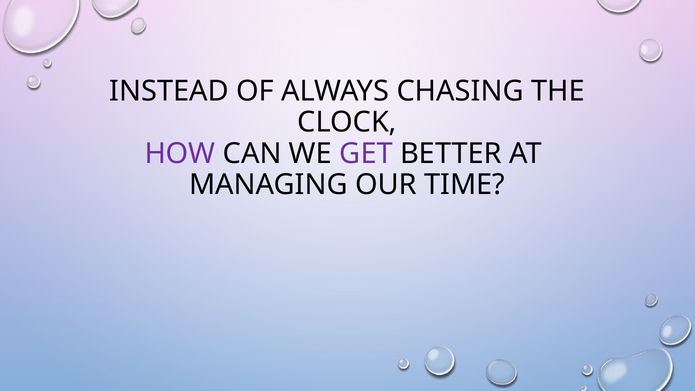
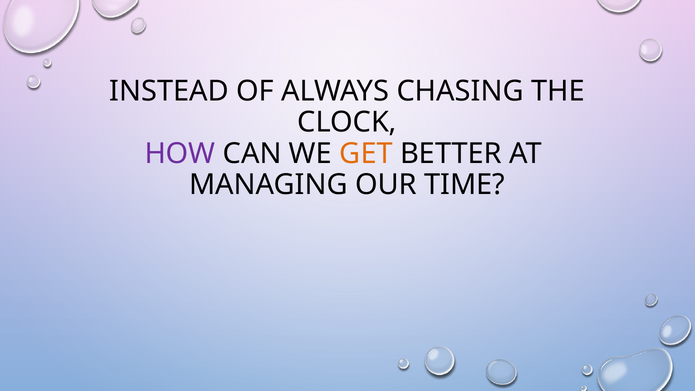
GET colour: purple -> orange (366, 154)
